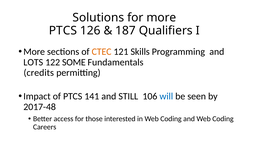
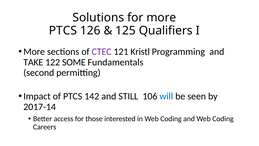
187: 187 -> 125 (126, 30)
CTEC colour: orange -> purple (102, 52)
Skills: Skills -> Kristl (140, 52)
LOTS: LOTS -> TAKE (33, 62)
credits: credits -> second (39, 73)
141: 141 -> 142 (92, 96)
2017-48: 2017-48 -> 2017-14 (40, 107)
